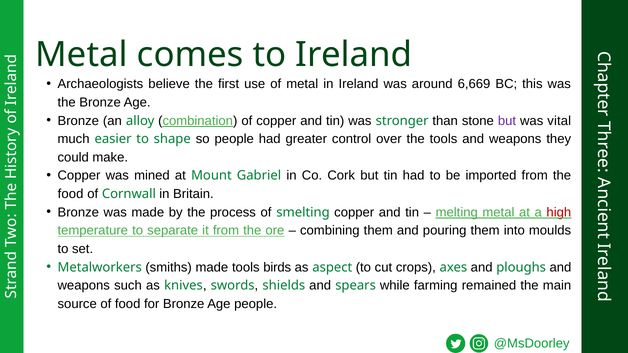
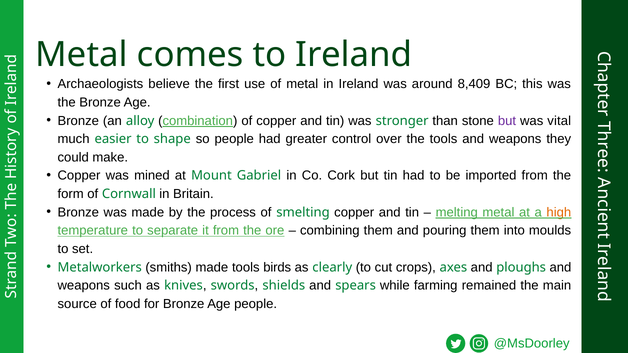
6,669: 6,669 -> 8,409 (474, 84)
food: food -> form (71, 194)
high colour: red -> orange (559, 212)
aspect: aspect -> clearly (332, 267)
